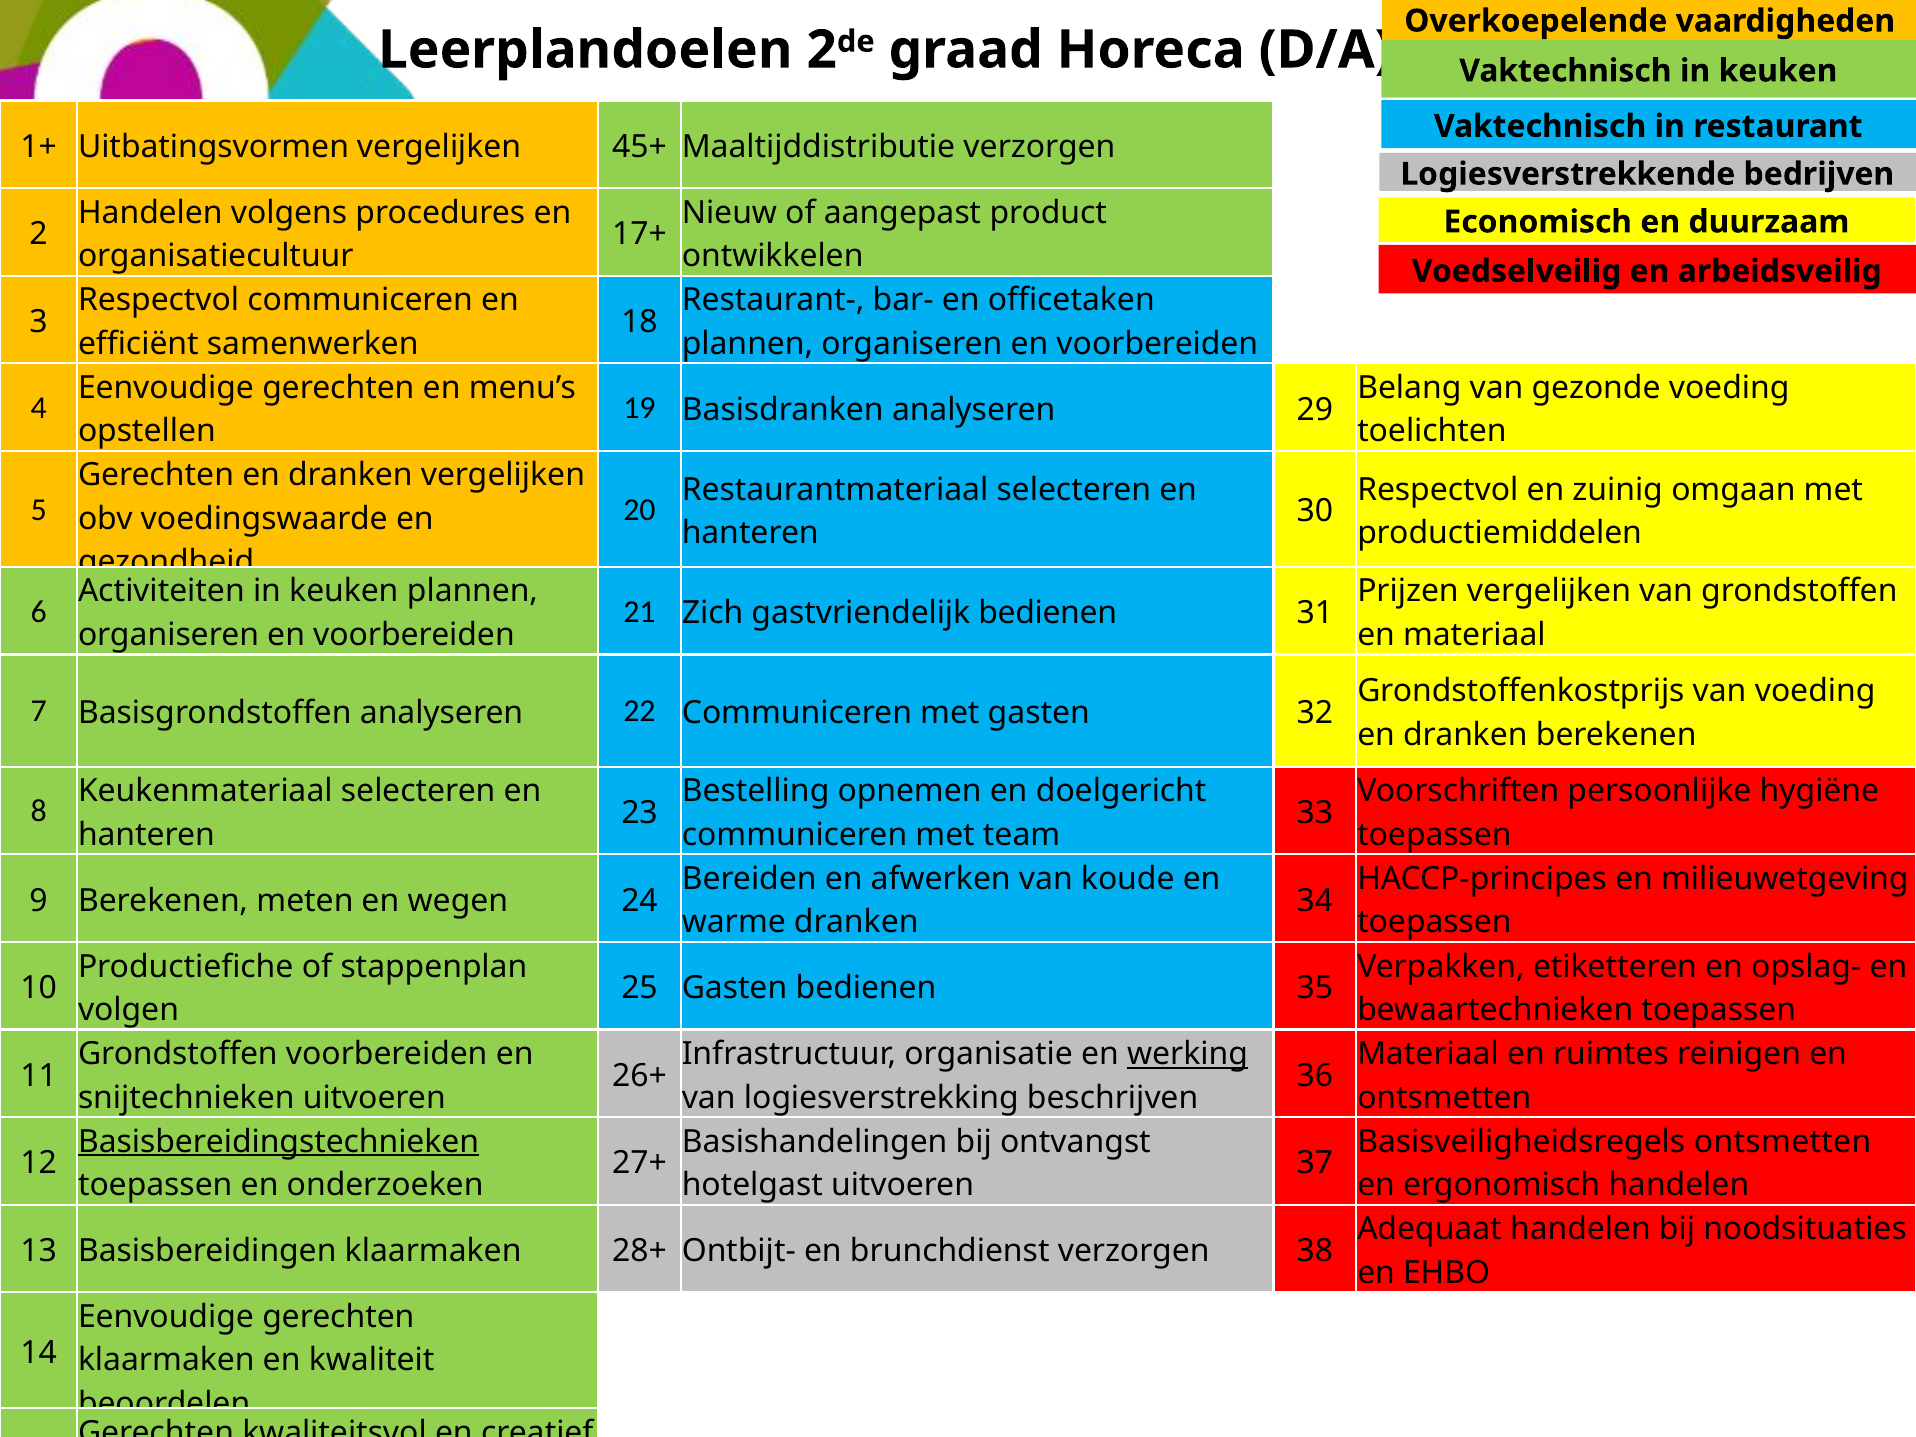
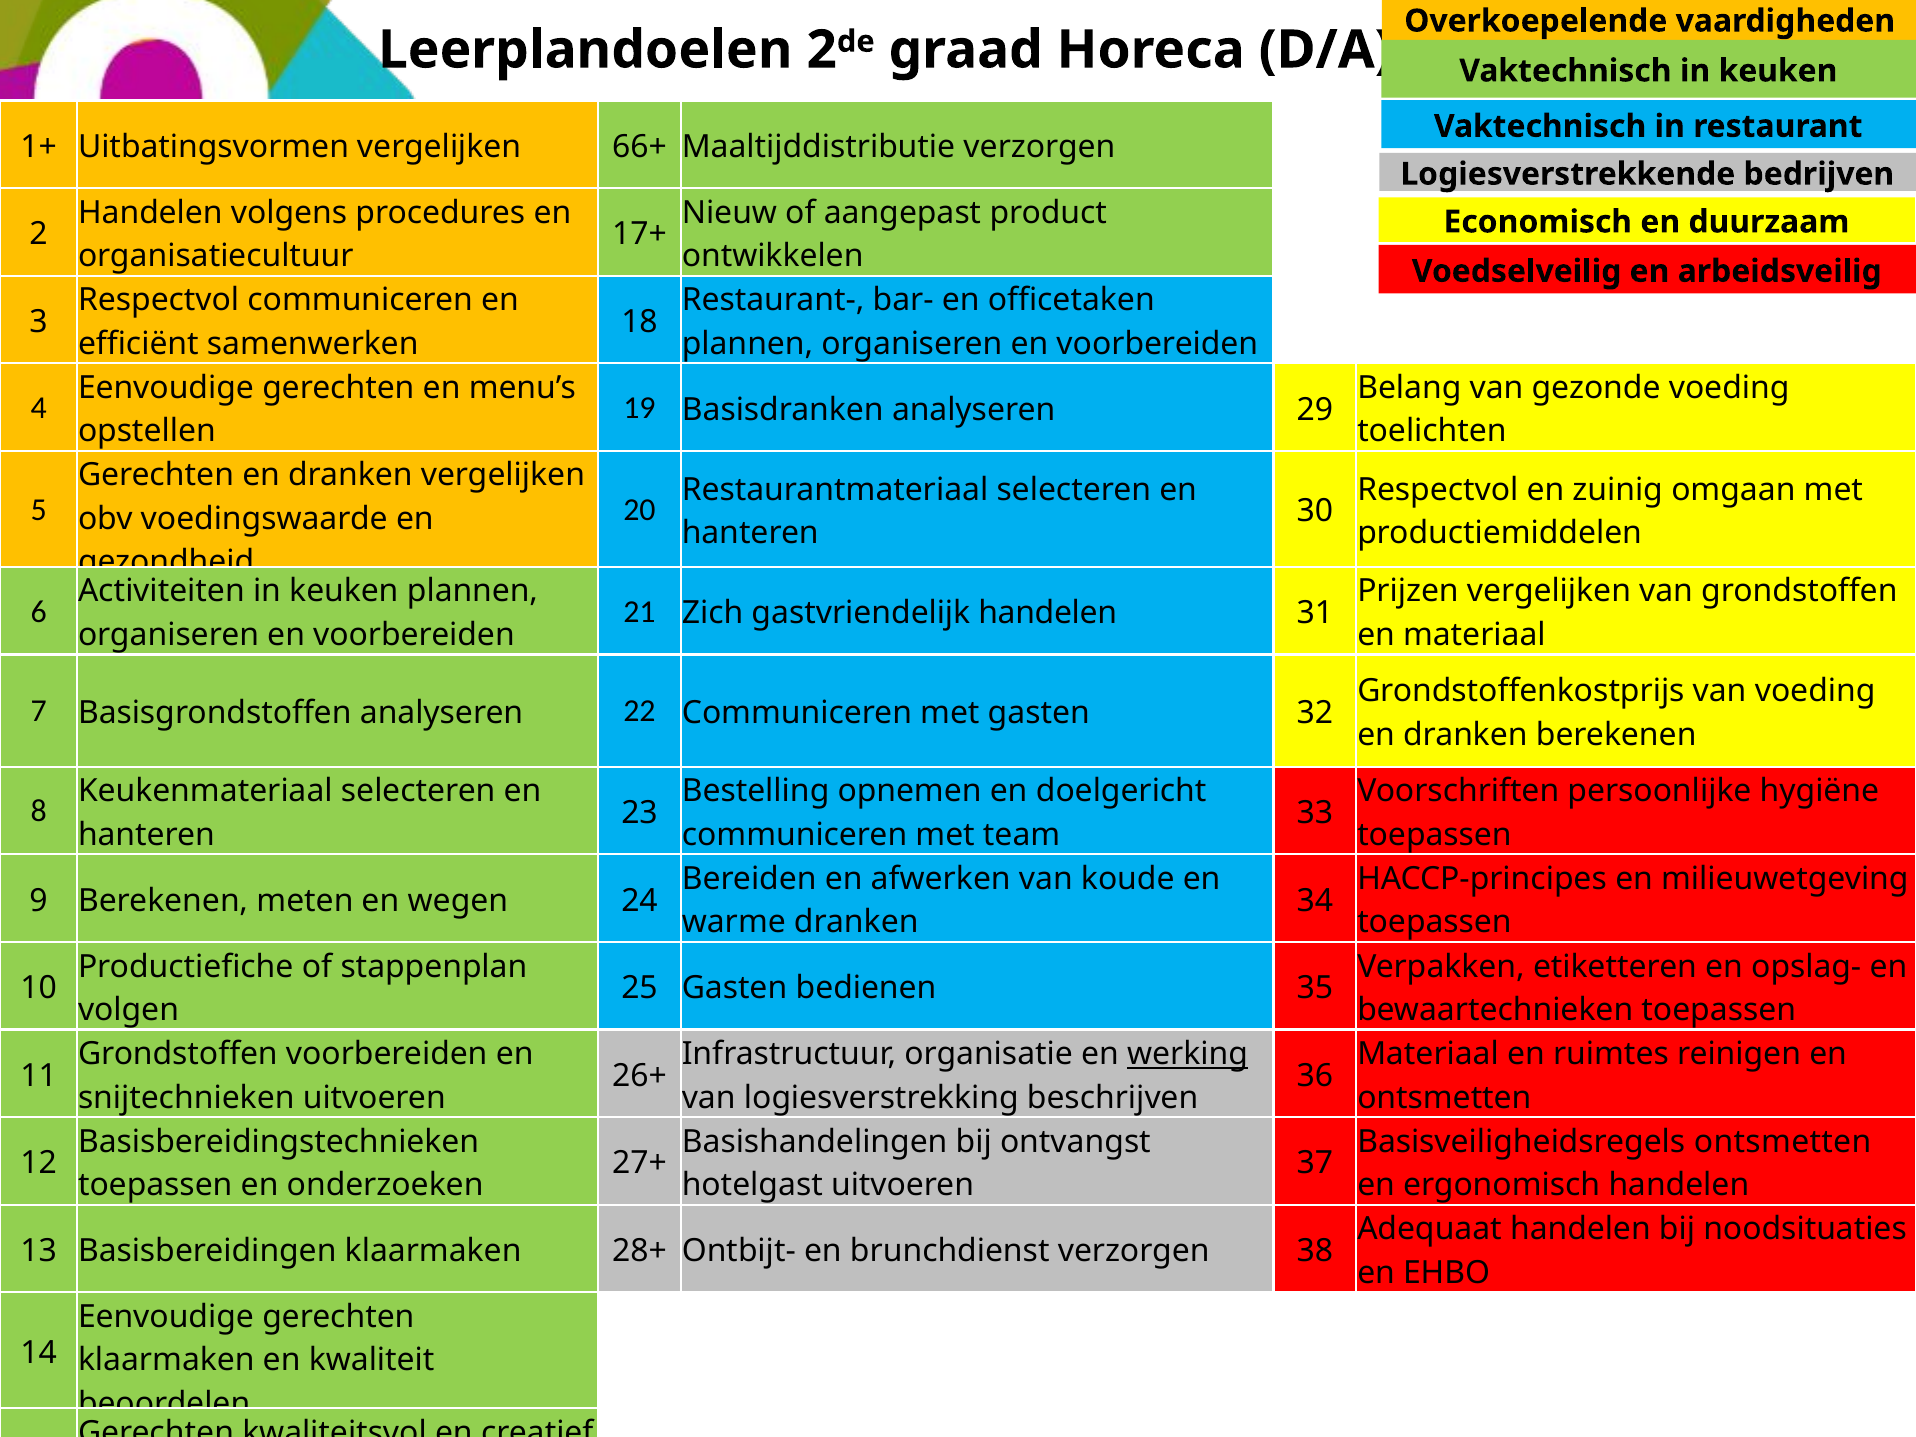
45+: 45+ -> 66+ (640, 147)
gastvriendelijk bedienen: bedienen -> handelen (1048, 613)
Basisbereidingstechnieken underline: present -> none (279, 1142)
